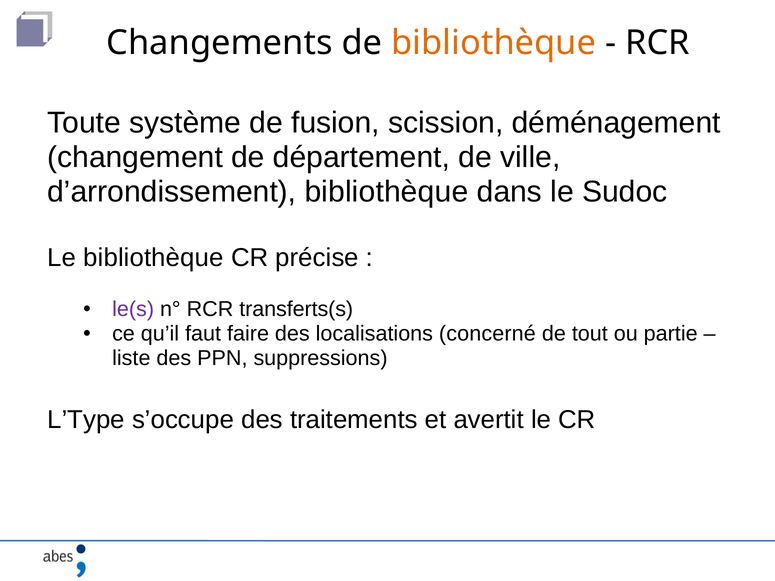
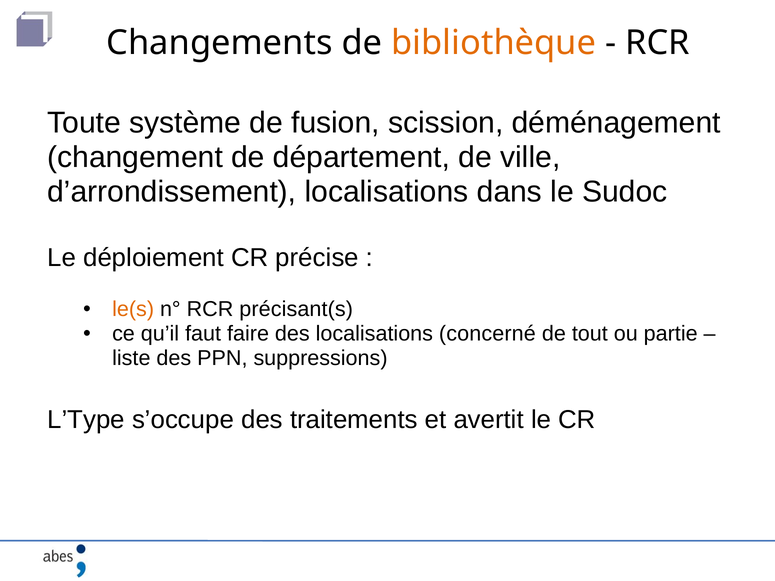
d’arrondissement bibliothèque: bibliothèque -> localisations (387, 192)
Le bibliothèque: bibliothèque -> déploiement (154, 258)
le(s colour: purple -> orange (133, 309)
transferts(s: transferts(s -> précisant(s (296, 309)
